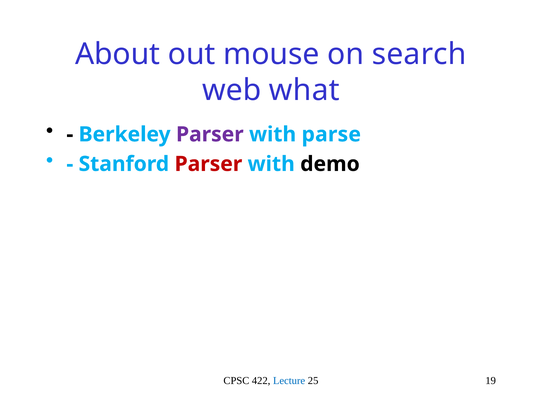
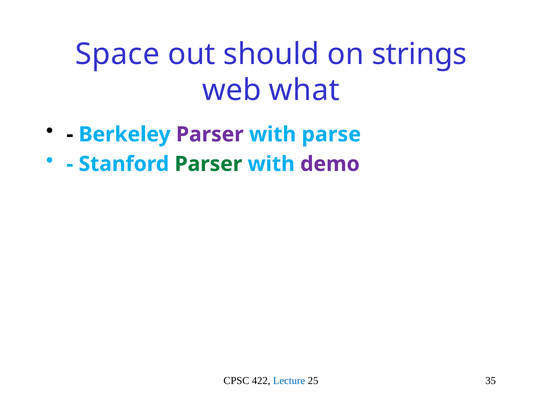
About: About -> Space (117, 54)
mouse: mouse -> should (271, 54)
search: search -> strings (419, 54)
Parser colour: red -> green (208, 164)
demo colour: black -> purple (330, 164)
19: 19 -> 35 (491, 380)
